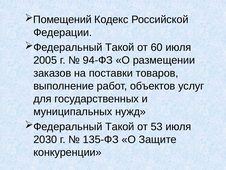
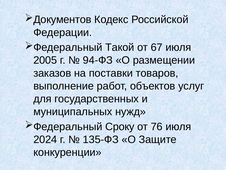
Помещений: Помещений -> Документов (62, 20)
60: 60 -> 67 (157, 47)
Такой: Такой -> Сроку (120, 126)
53: 53 -> 76 (157, 126)
2030: 2030 -> 2024 (45, 139)
